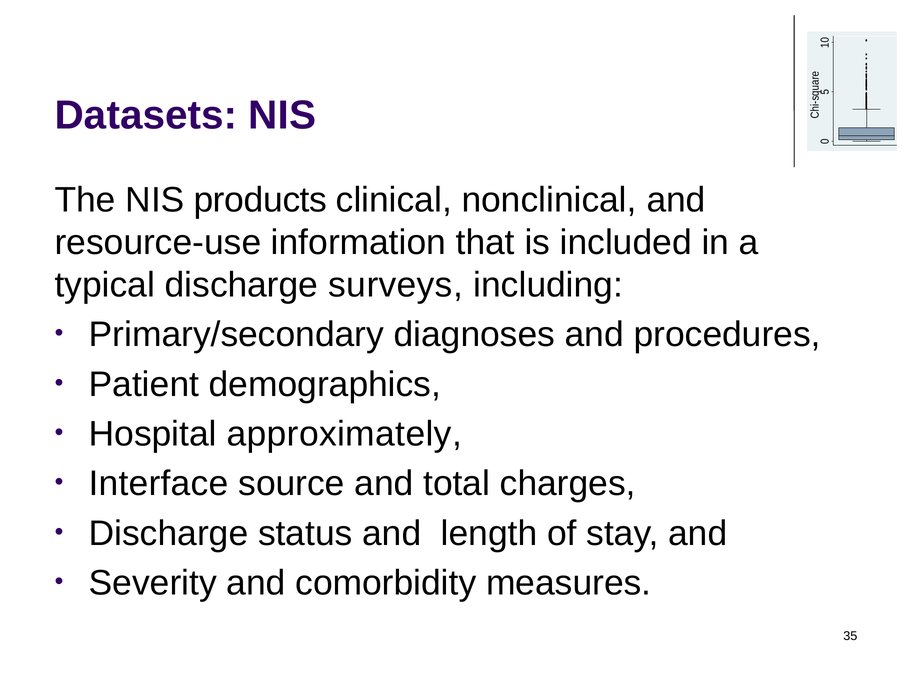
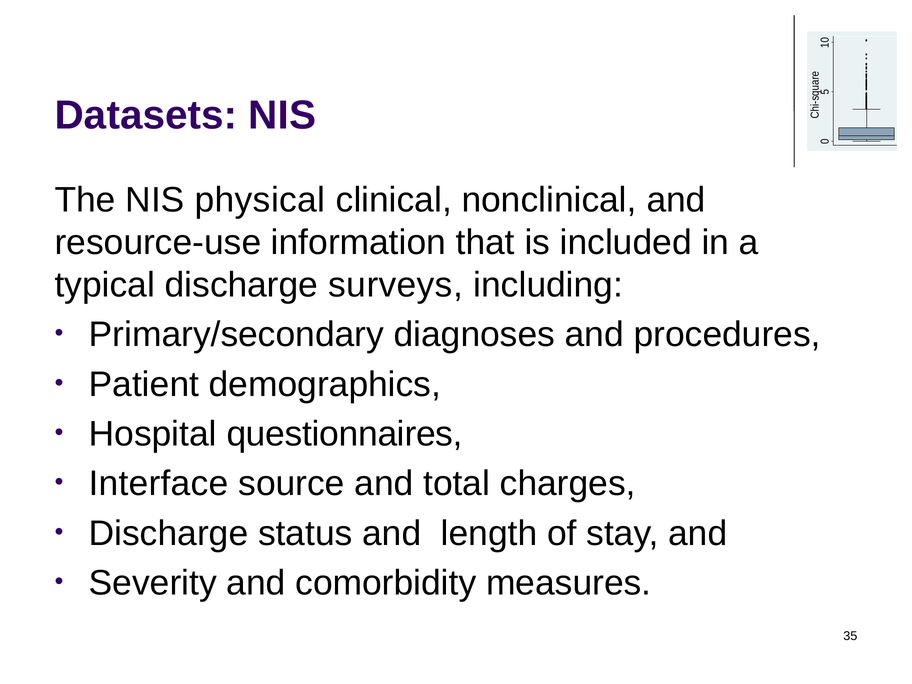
products: products -> physical (260, 200)
approximately: approximately -> questionnaires (345, 434)
